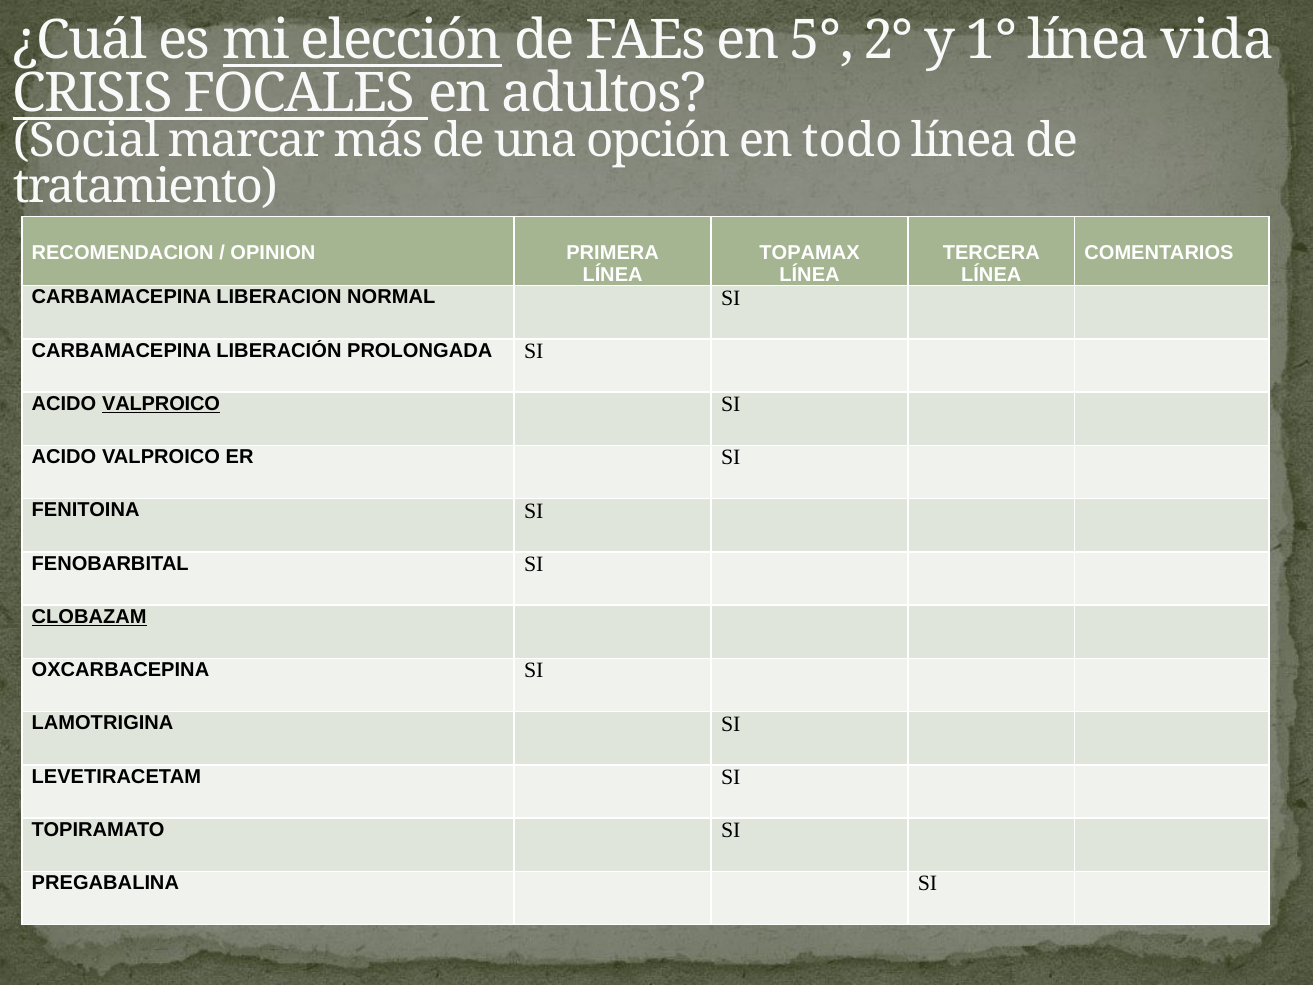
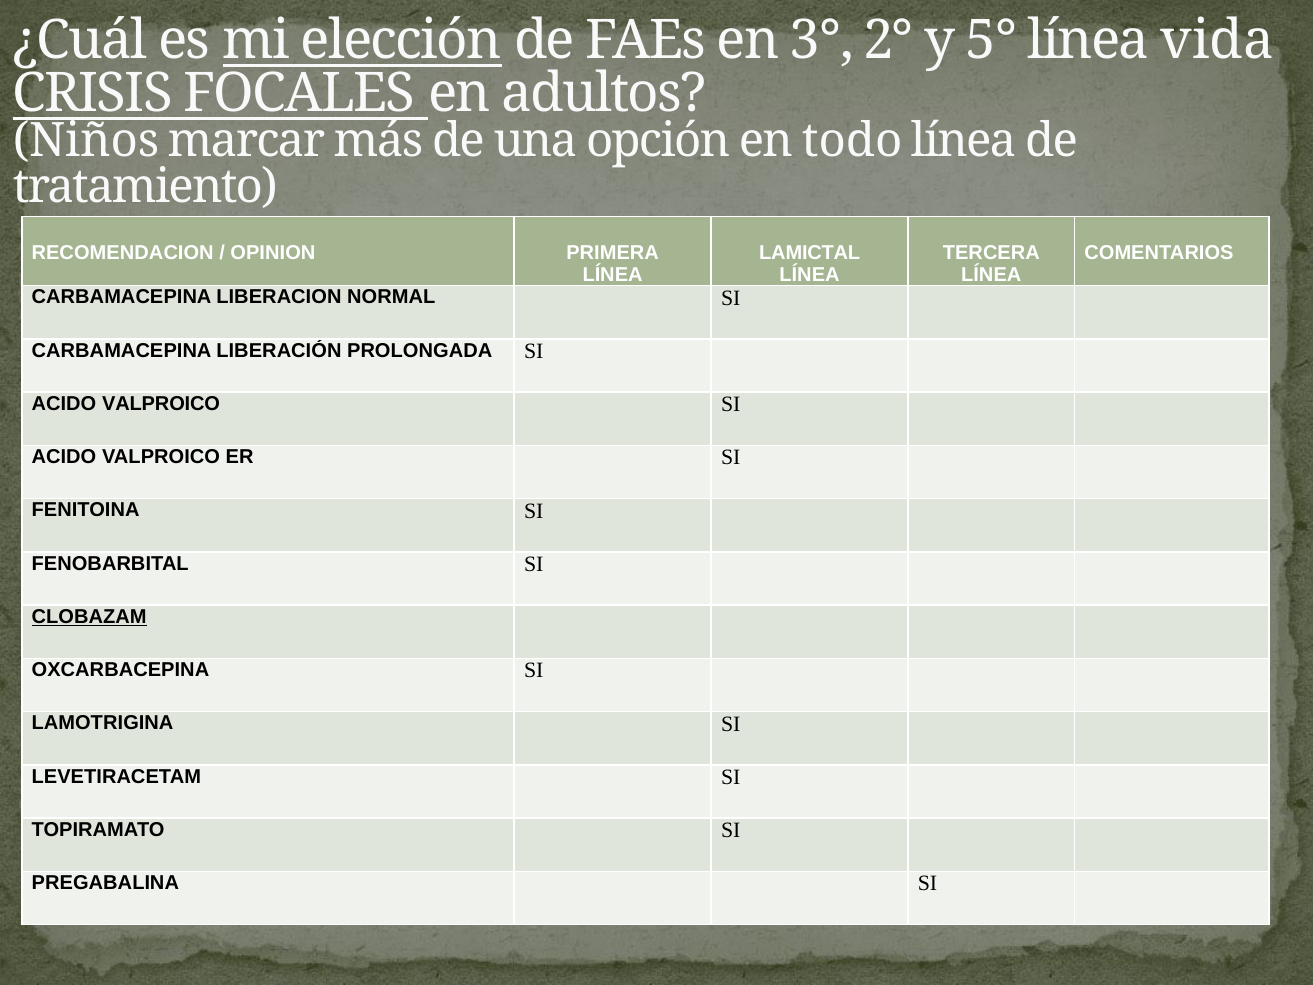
5°: 5° -> 3° (822, 41)
1°: 1° -> 5° (992, 41)
Social: Social -> Niños (86, 141)
TOPAMAX: TOPAMAX -> LAMICTAL (810, 252)
VALPROICO underline: present -> none (161, 404)
